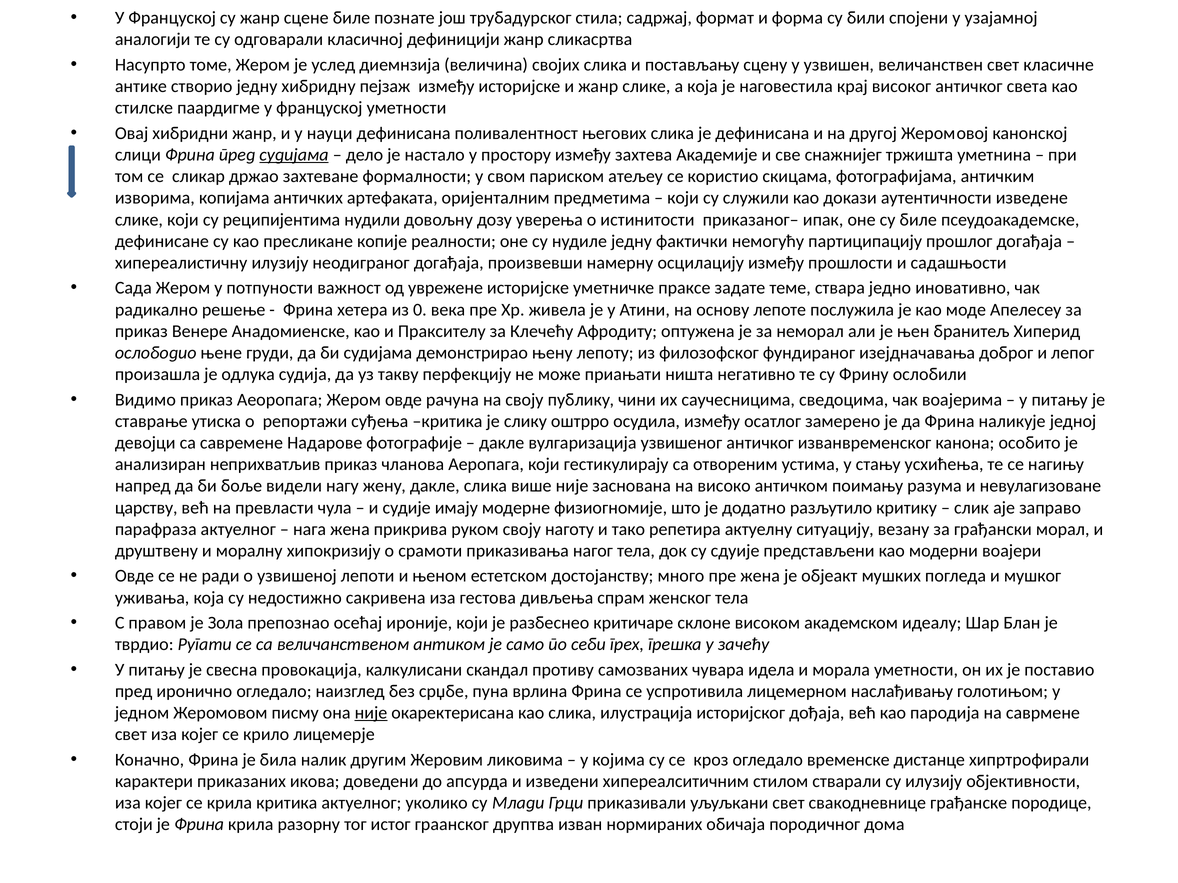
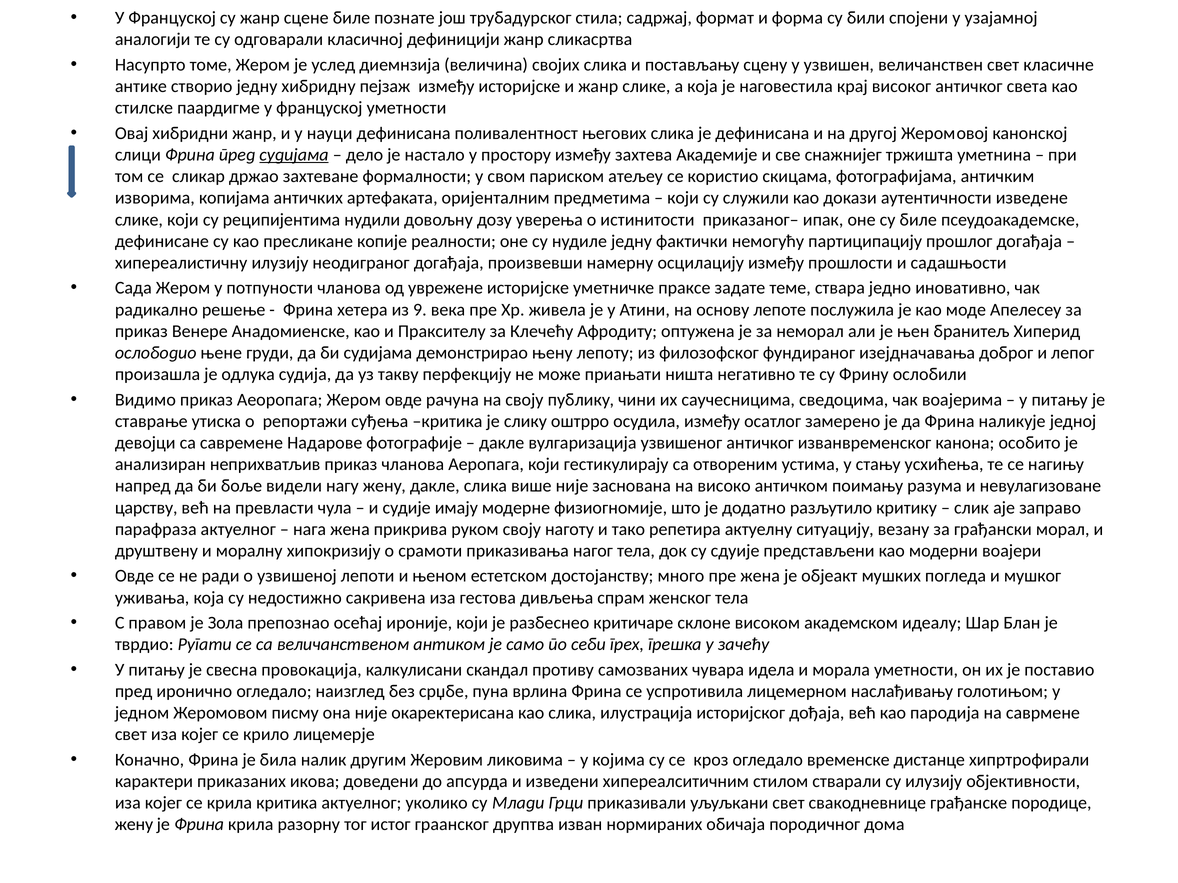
потпуности важност: важност -> чланова (349, 288)
0: 0 -> 9 (420, 310)
није underline: present -> none (371, 713)
стоји: стоји -> жену (134, 825)
